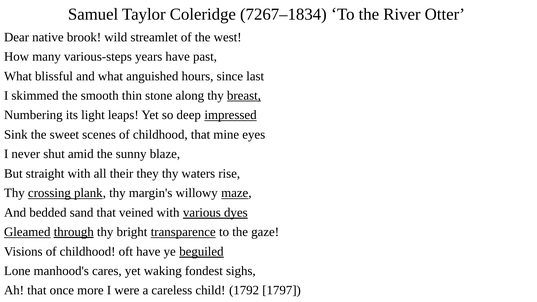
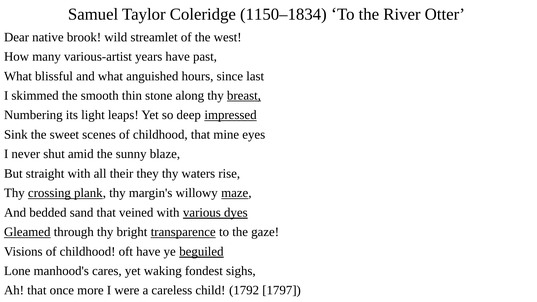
7267–1834: 7267–1834 -> 1150–1834 (283, 14)
various-steps: various-steps -> various-artist (98, 57)
through underline: present -> none (74, 232)
